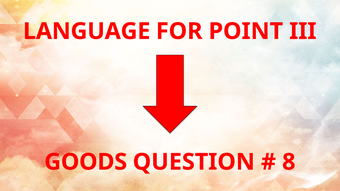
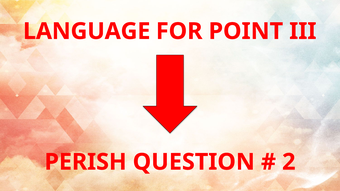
GOODS: GOODS -> PERISH (86, 162)
8: 8 -> 2 (289, 162)
